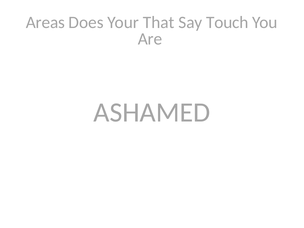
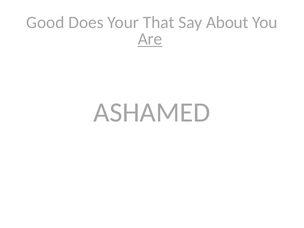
Areas: Areas -> Good (45, 22)
Touch: Touch -> About (227, 22)
Are underline: none -> present (150, 39)
